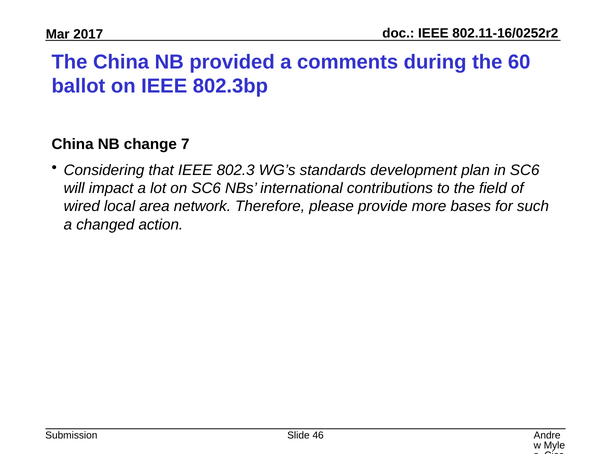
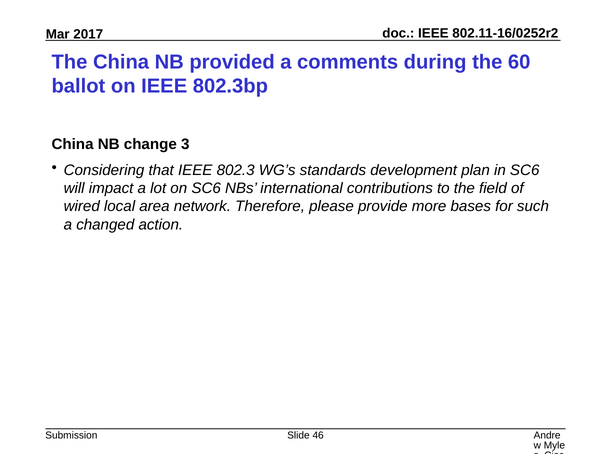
7: 7 -> 3 (185, 144)
